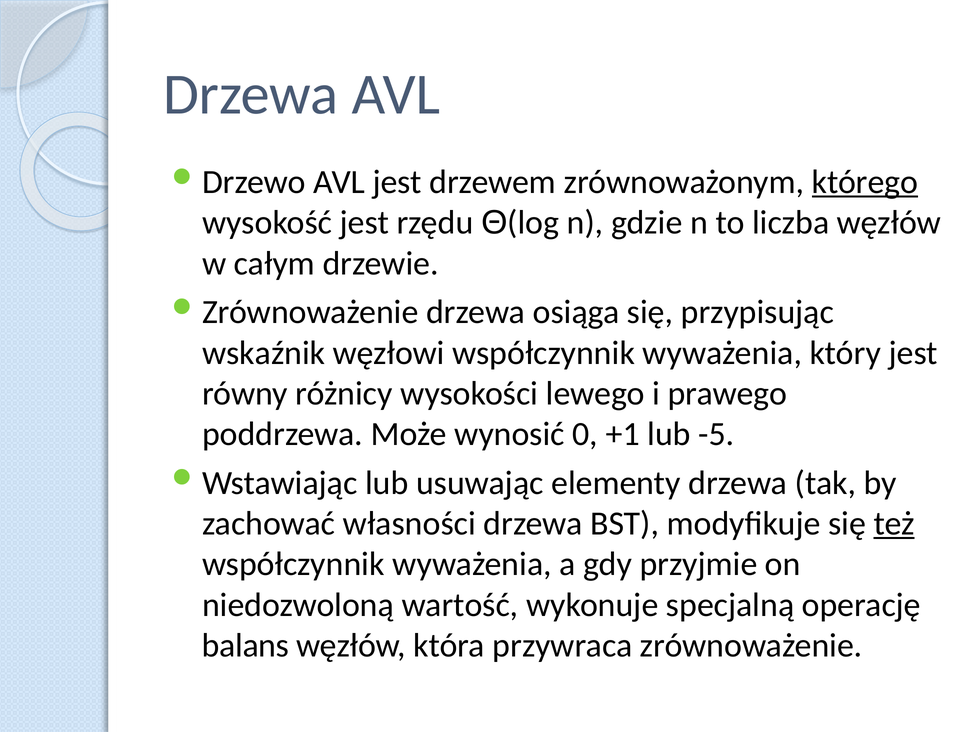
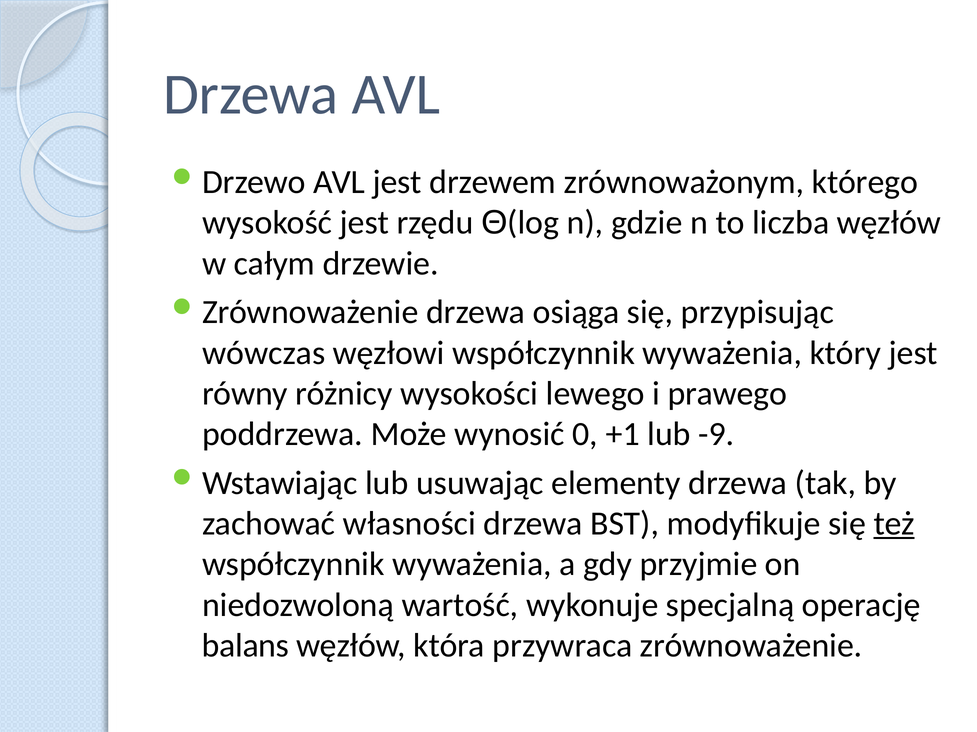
którego underline: present -> none (865, 182)
wskaźnik: wskaźnik -> wówczas (264, 353)
-5: -5 -> -9 (716, 435)
